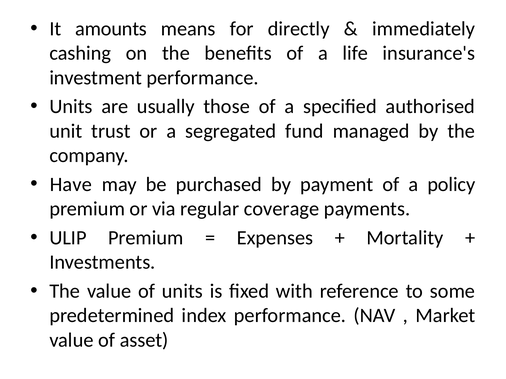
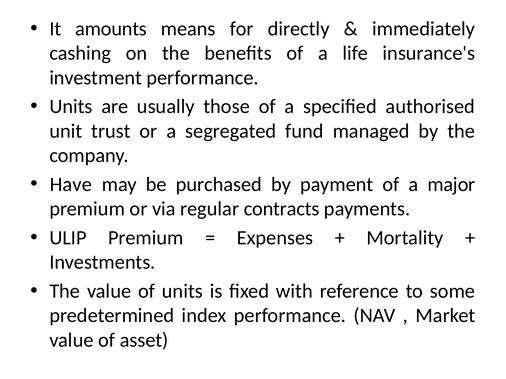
policy: policy -> major (451, 185)
coverage: coverage -> contracts (282, 209)
